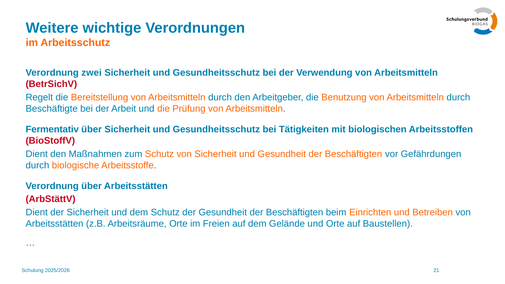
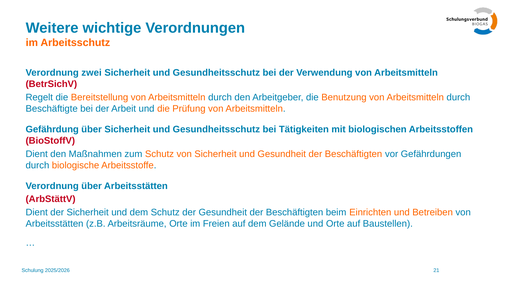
Fermentativ: Fermentativ -> Gefährdung (52, 129)
